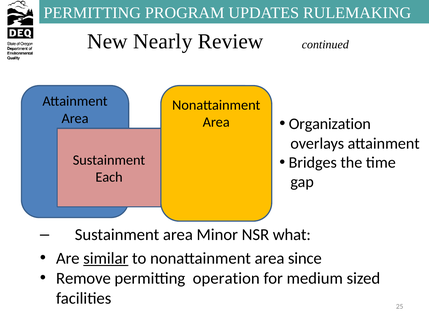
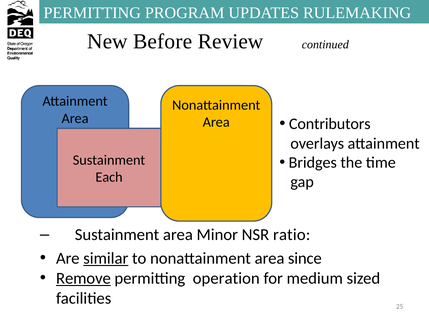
Nearly: Nearly -> Before (163, 41)
Organization: Organization -> Contributors (330, 124)
what: what -> ratio (292, 235)
Remove underline: none -> present (83, 279)
